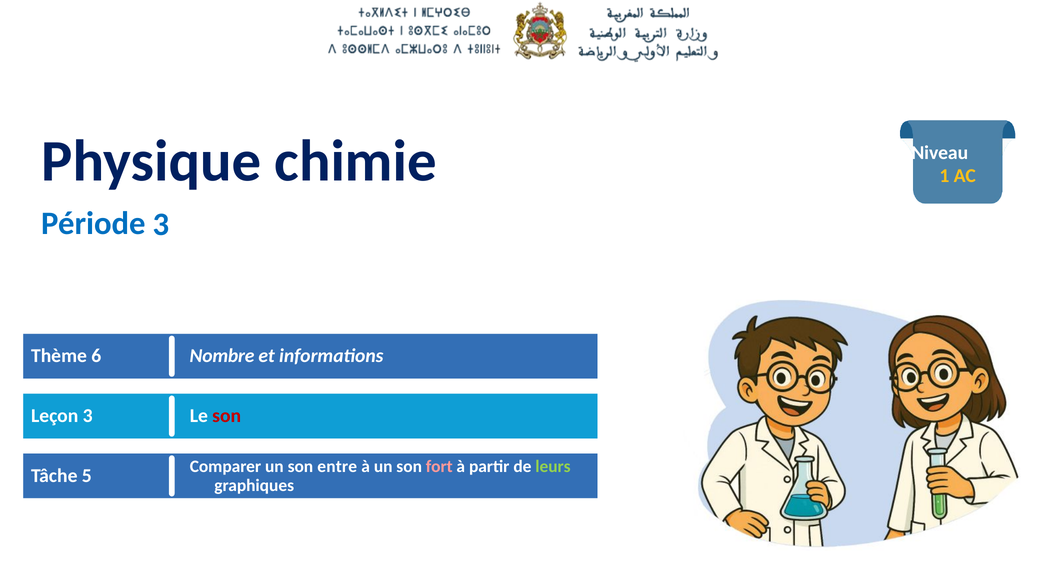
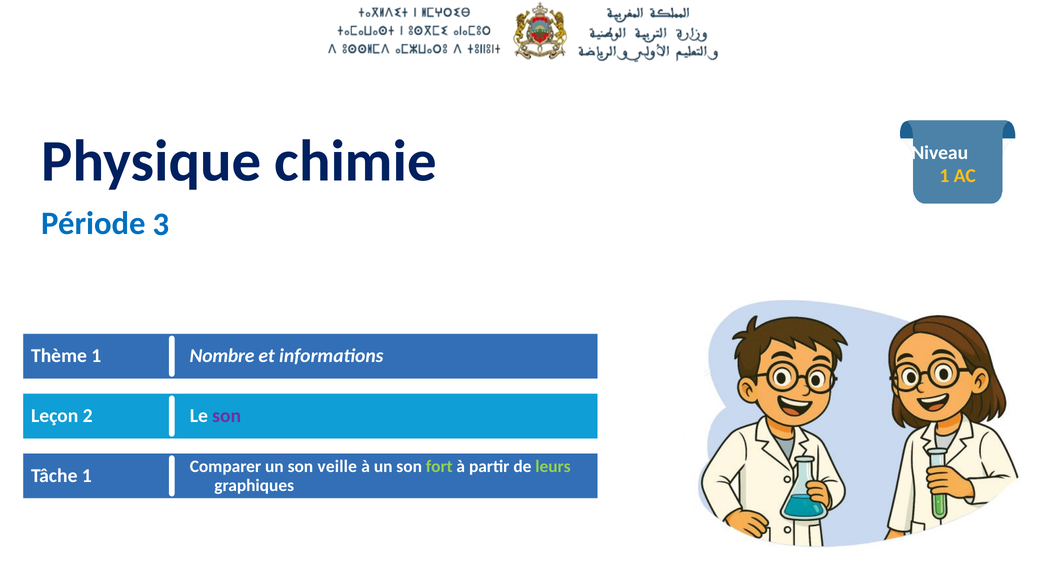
Thème 6: 6 -> 1 (96, 356)
Leçon 3: 3 -> 2 (88, 416)
son colour: red -> purple (227, 416)
Tâche 5: 5 -> 1 (87, 476)
entre: entre -> veille (337, 467)
fort colour: pink -> light green (439, 467)
